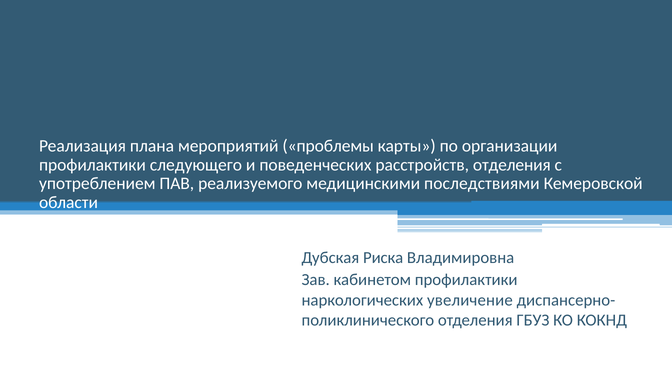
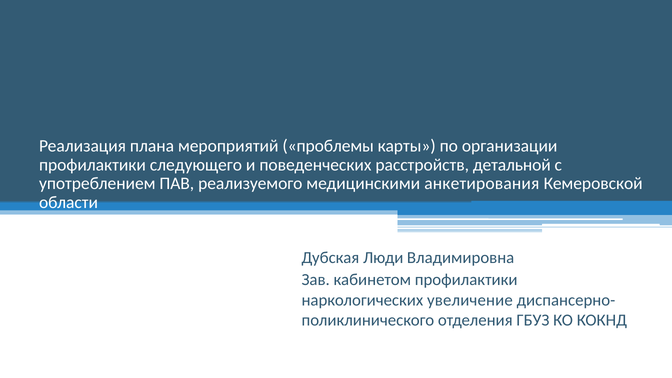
расстройств отделения: отделения -> детальной (512, 165)
последствиями: последствиями -> анкетирования (482, 184)
Риска: Риска -> Люди (383, 258)
